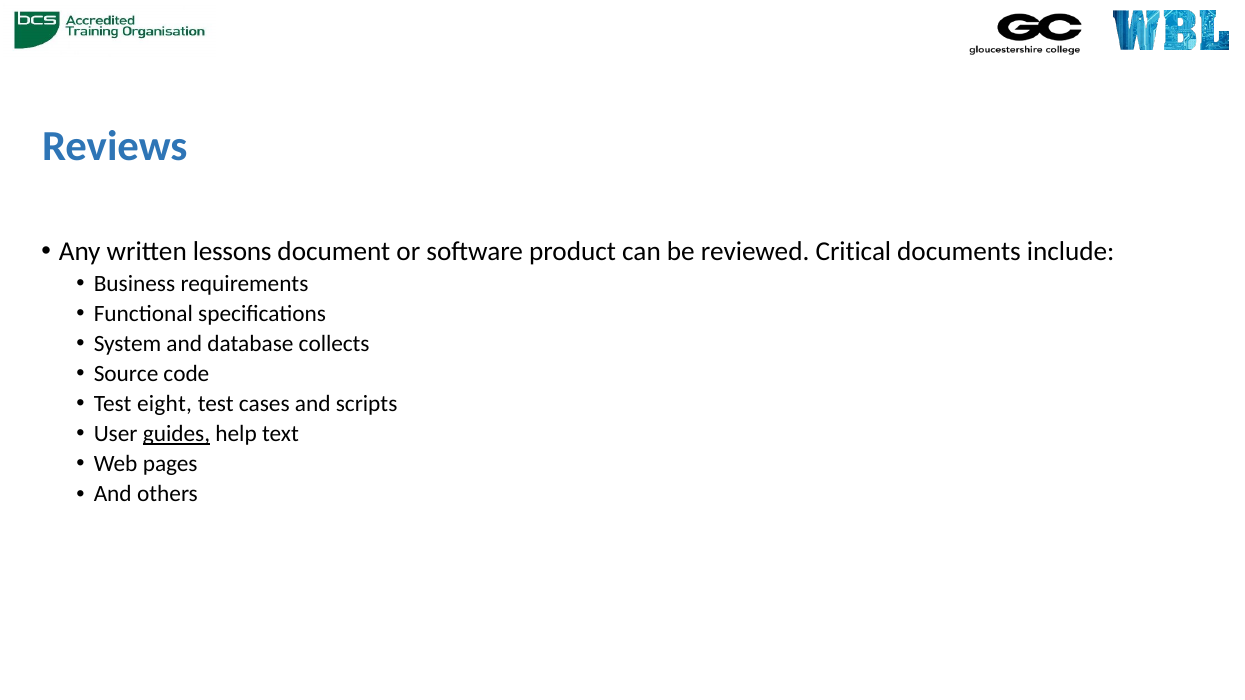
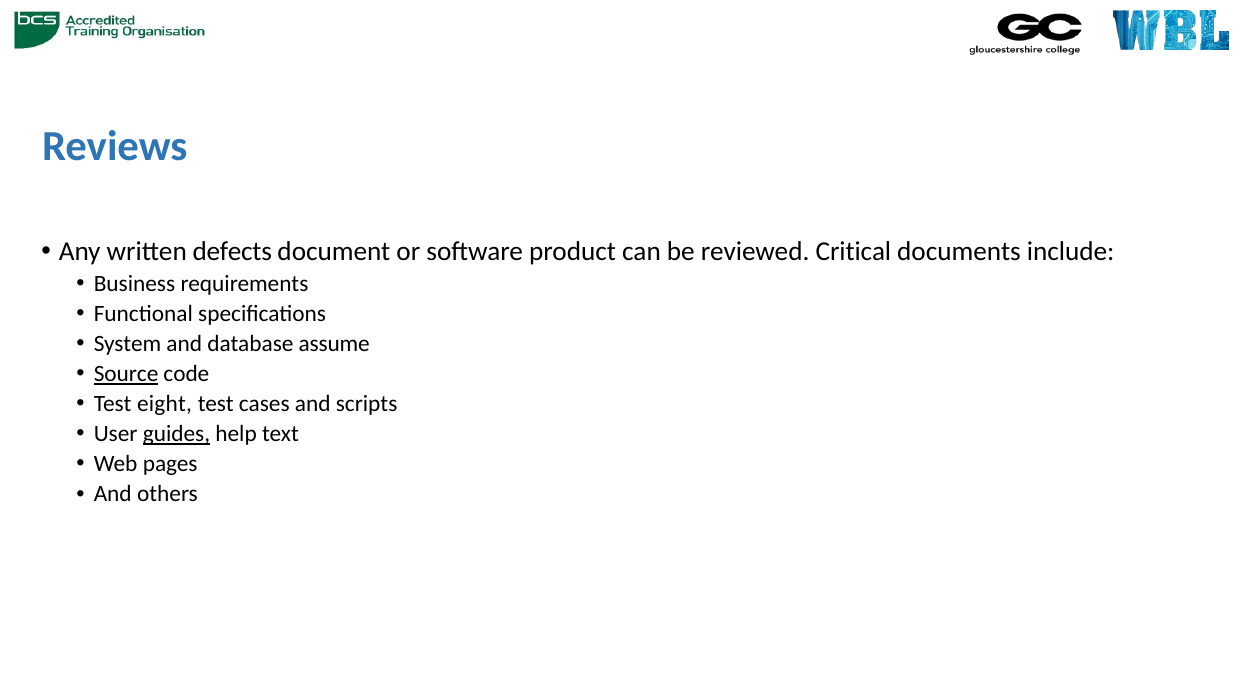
lessons: lessons -> defects (232, 252)
collects: collects -> assume (334, 344)
Source underline: none -> present (126, 374)
